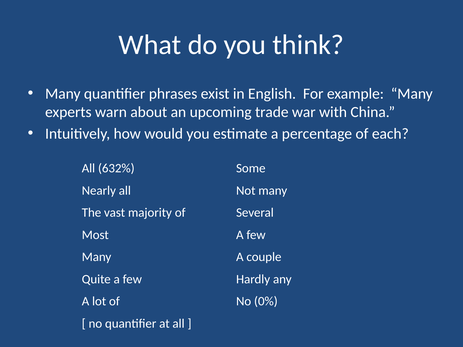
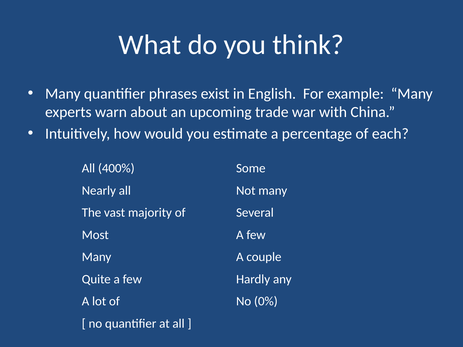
632%: 632% -> 400% (116, 169)
